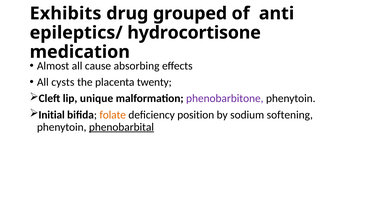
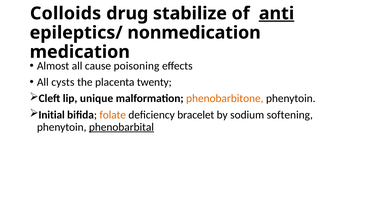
Exhibits: Exhibits -> Colloids (66, 13)
grouped: grouped -> stabilize (190, 13)
anti underline: none -> present (277, 13)
hydrocortisone: hydrocortisone -> nonmedication (194, 33)
absorbing: absorbing -> poisoning (137, 66)
phenobarbitone colour: purple -> orange (225, 98)
position: position -> bracelet (196, 115)
